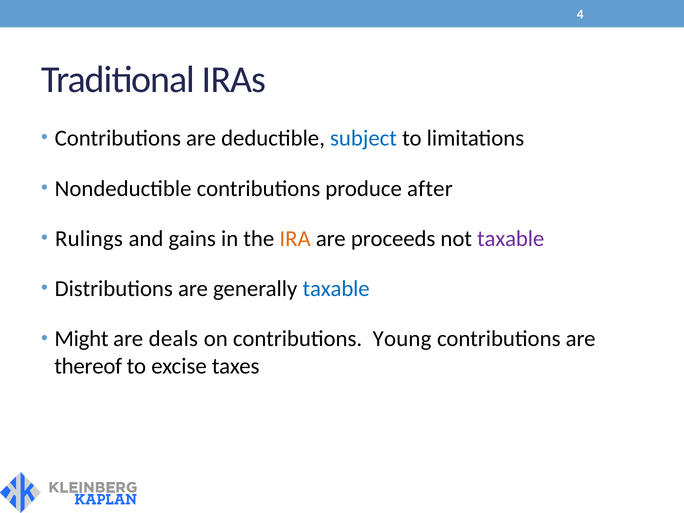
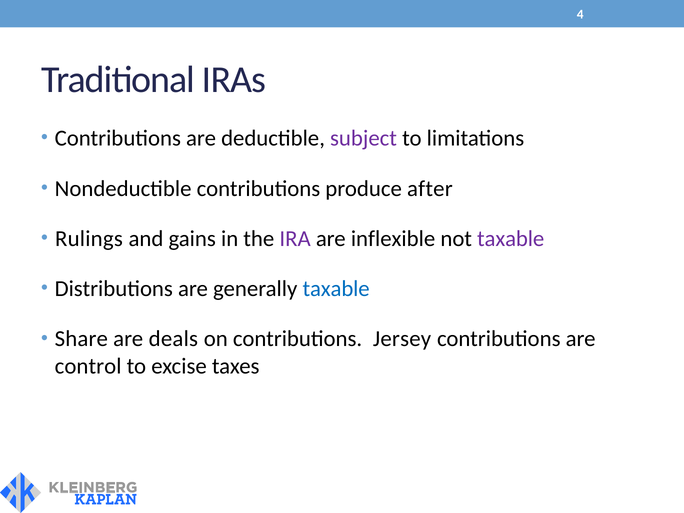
subject colour: blue -> purple (364, 138)
IRA colour: orange -> purple (295, 239)
proceeds: proceeds -> inflexible (393, 239)
Might: Might -> Share (81, 339)
Young: Young -> Jersey (402, 339)
thereof: thereof -> control (88, 366)
